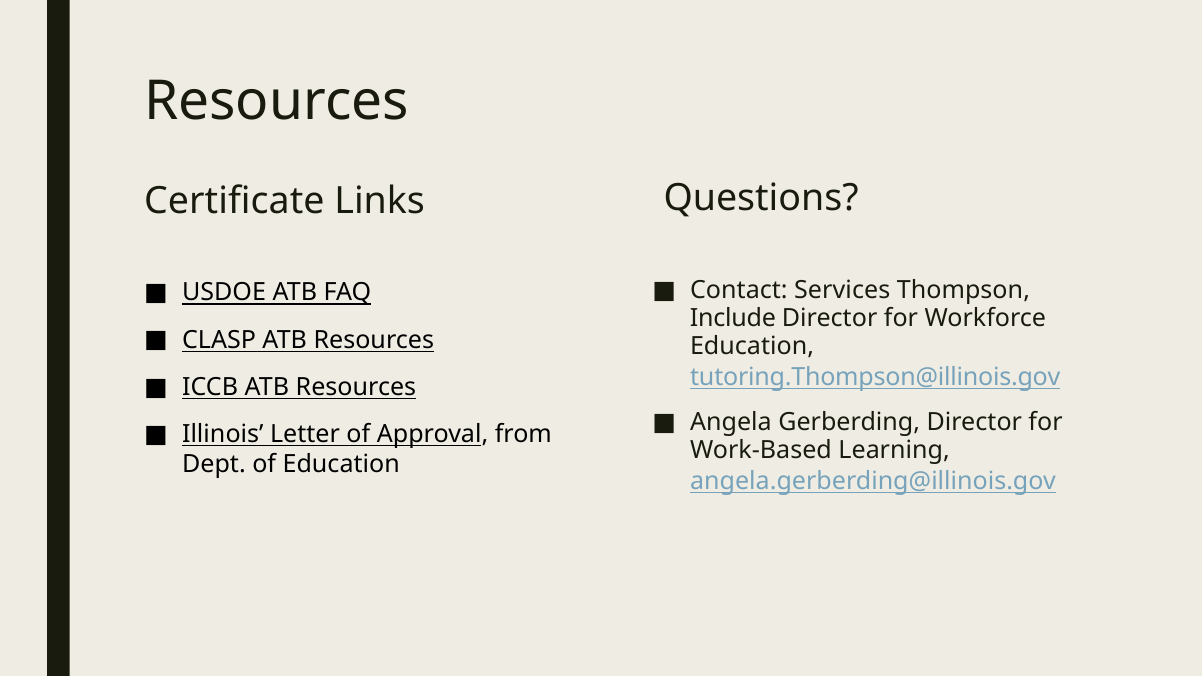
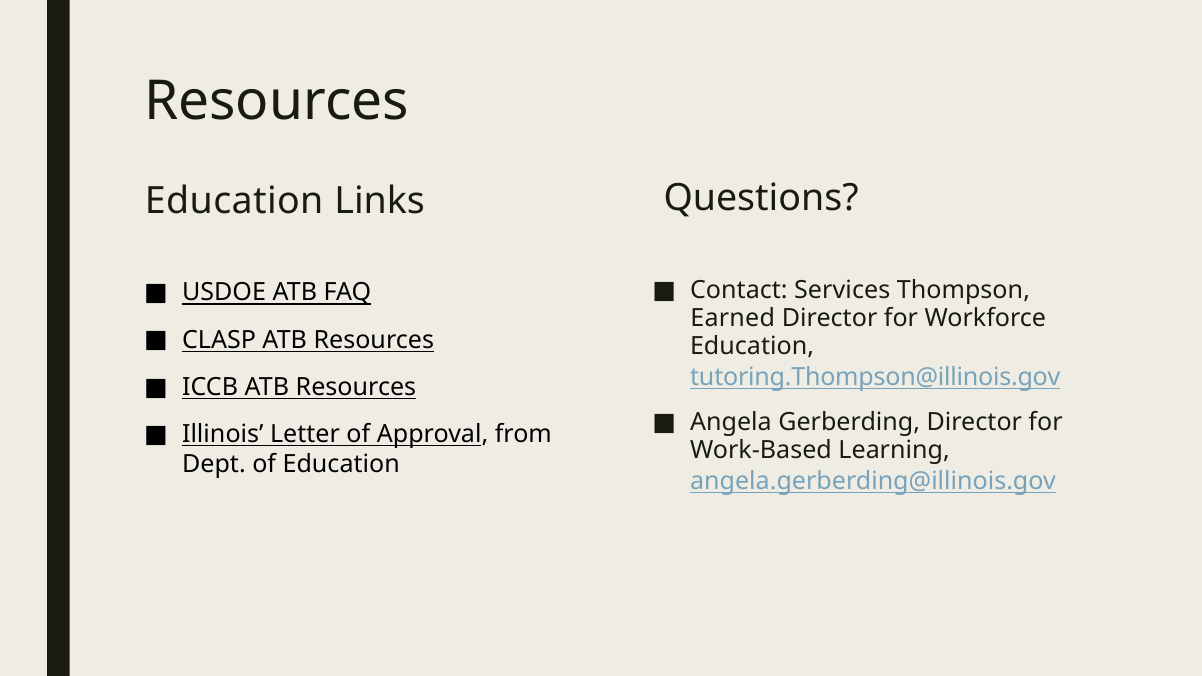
Certificate: Certificate -> Education (234, 201)
Include: Include -> Earned (733, 319)
